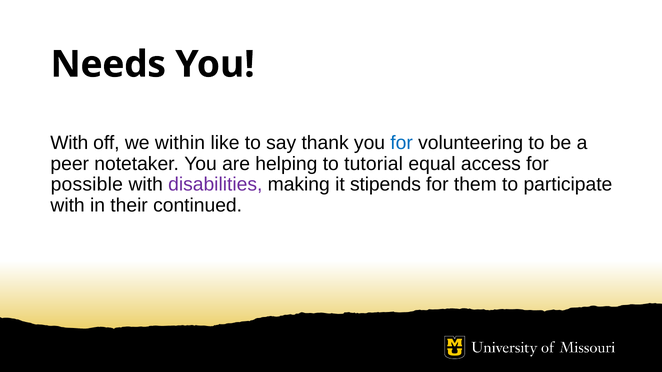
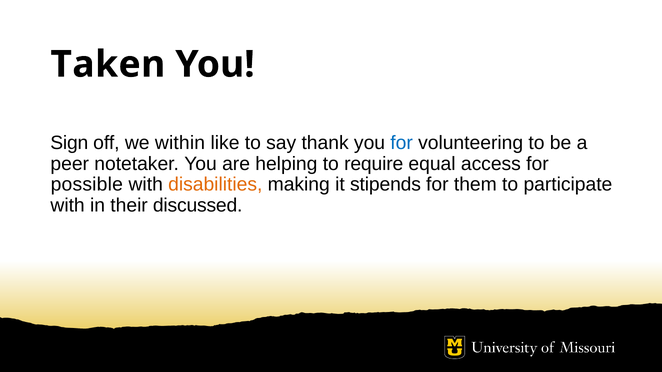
Needs: Needs -> Taken (108, 64)
With: With -> Sign (69, 143)
tutorial: tutorial -> require (374, 164)
disabilities colour: purple -> orange (215, 185)
continued: continued -> discussed (198, 205)
